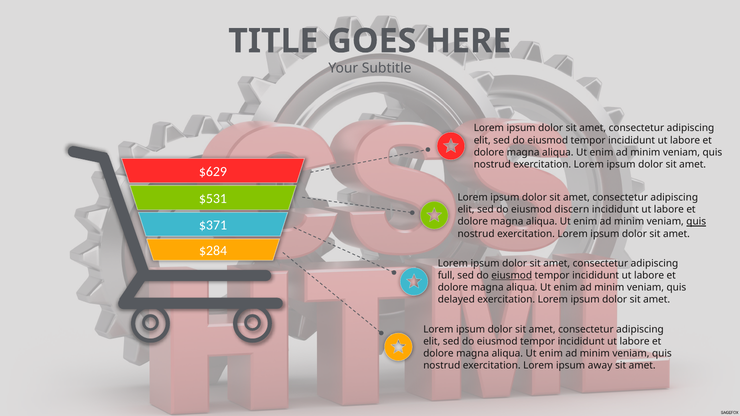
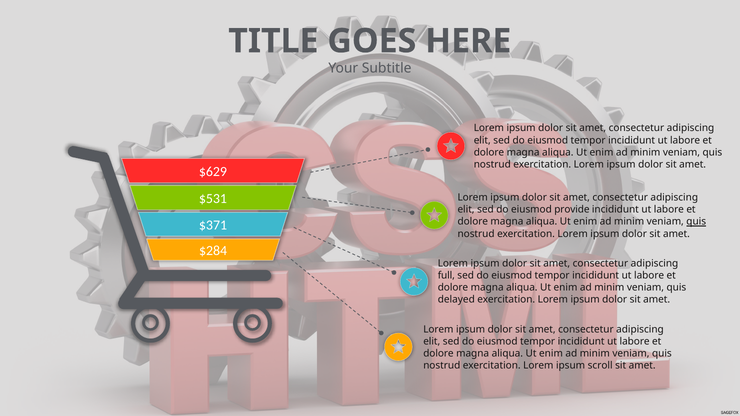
discern: discern -> provide (572, 210)
eiusmod underline: present -> none (512, 276)
away: away -> scroll (600, 366)
